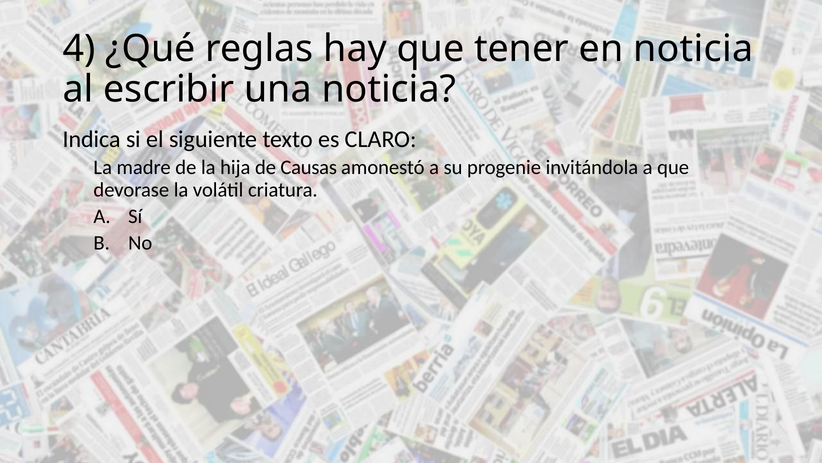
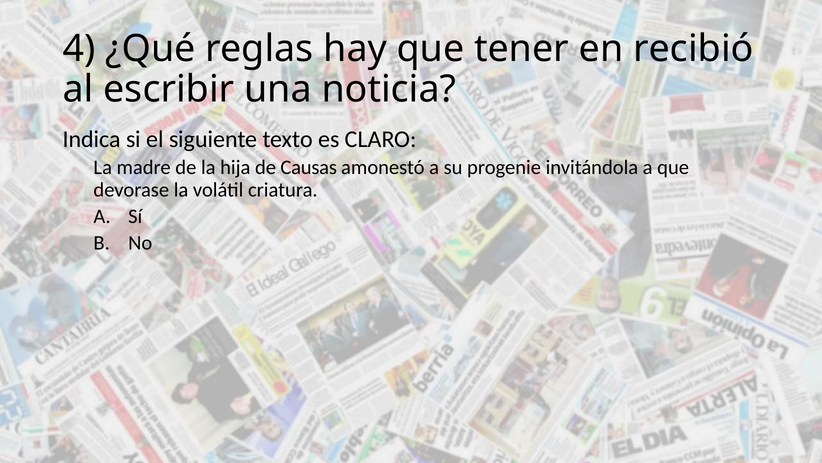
en noticia: noticia -> recibió (693, 49)
